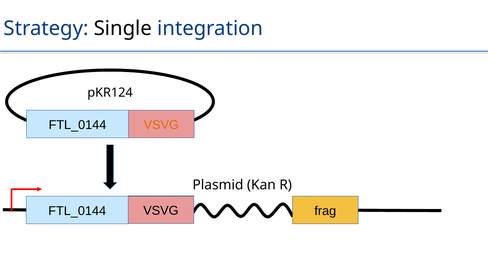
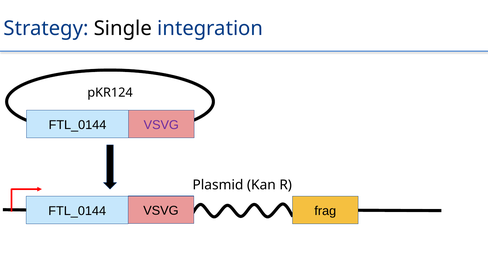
VSVG colour: orange -> purple (161, 125)
